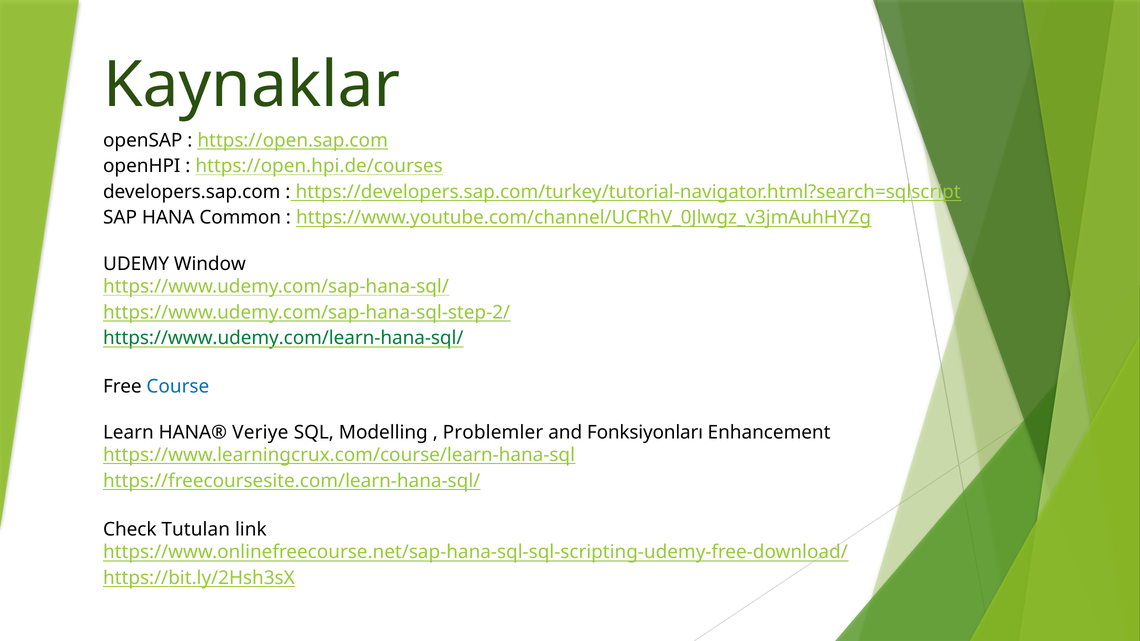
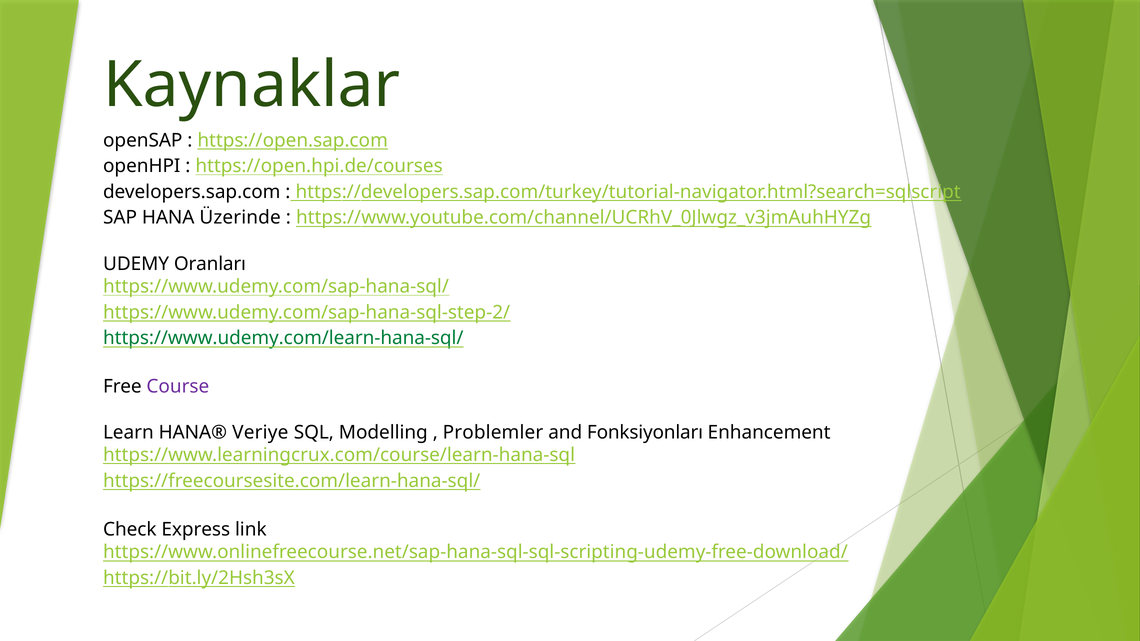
Common: Common -> Üzerinde (240, 218)
Window: Window -> Oranları (210, 264)
Course colour: blue -> purple (178, 387)
Tutulan: Tutulan -> Express (196, 530)
